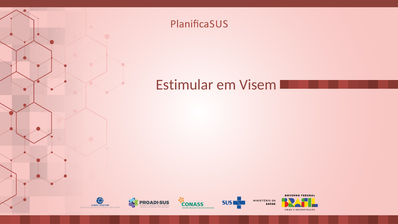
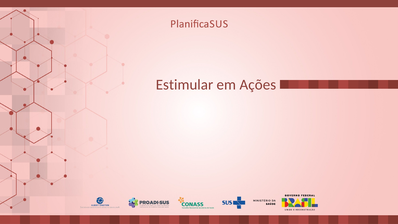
Visem: Visem -> Ações (258, 85)
